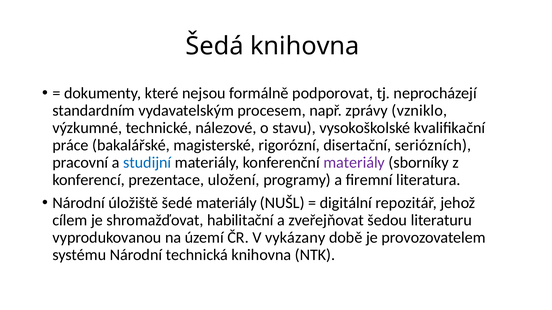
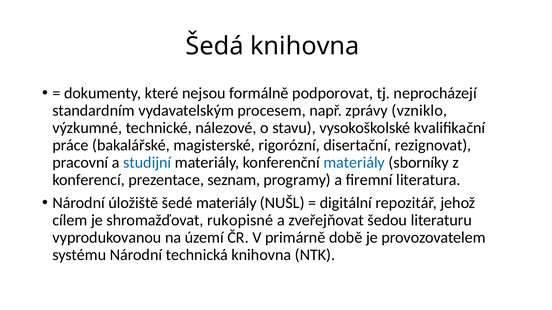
seriózních: seriózních -> rezignovat (433, 145)
materiály colour: purple -> blue (354, 163)
uložení: uložení -> seznam (234, 180)
habilitační: habilitační -> rukopisné (240, 221)
vykázany: vykázany -> primárně (295, 238)
